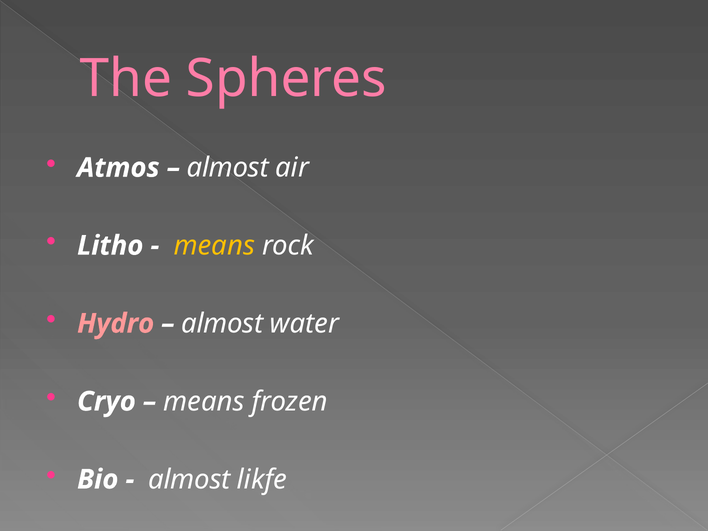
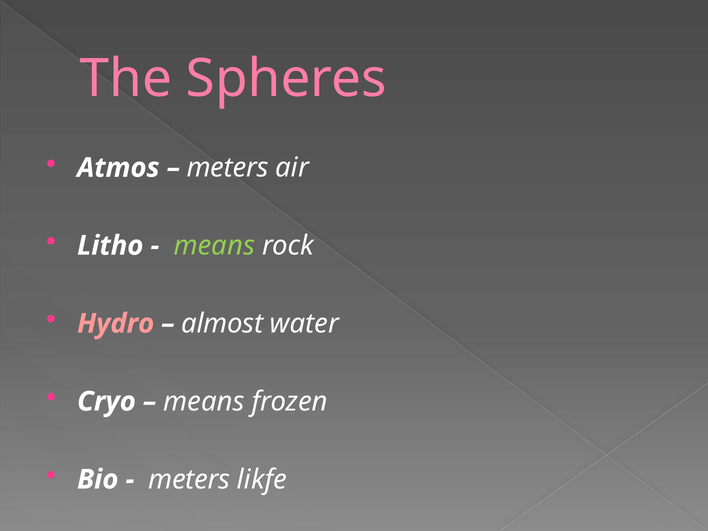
almost: almost -> meters (228, 168)
means colour: yellow -> light green (214, 246)
almost: almost -> meters (189, 479)
